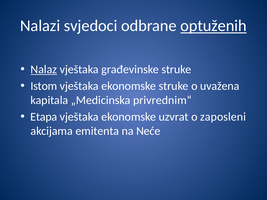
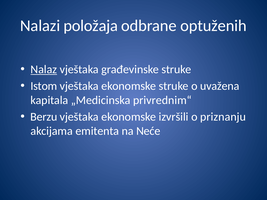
svjedoci: svjedoci -> položaja (91, 26)
optuženih underline: present -> none (213, 26)
Etapa: Etapa -> Berzu (44, 117)
uzvrat: uzvrat -> izvršili (174, 117)
zaposleni: zaposleni -> priznanju (223, 117)
